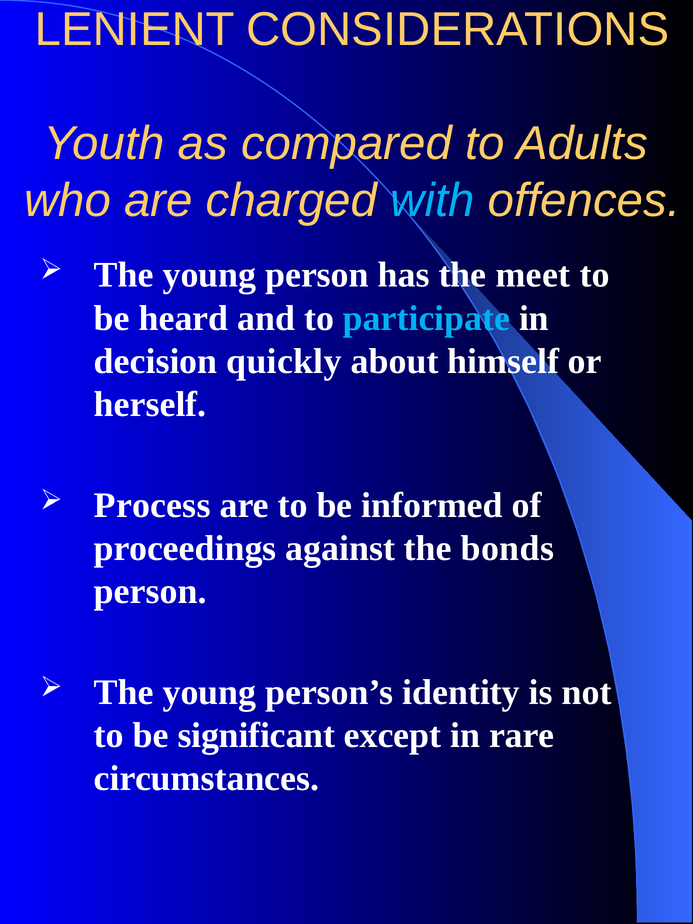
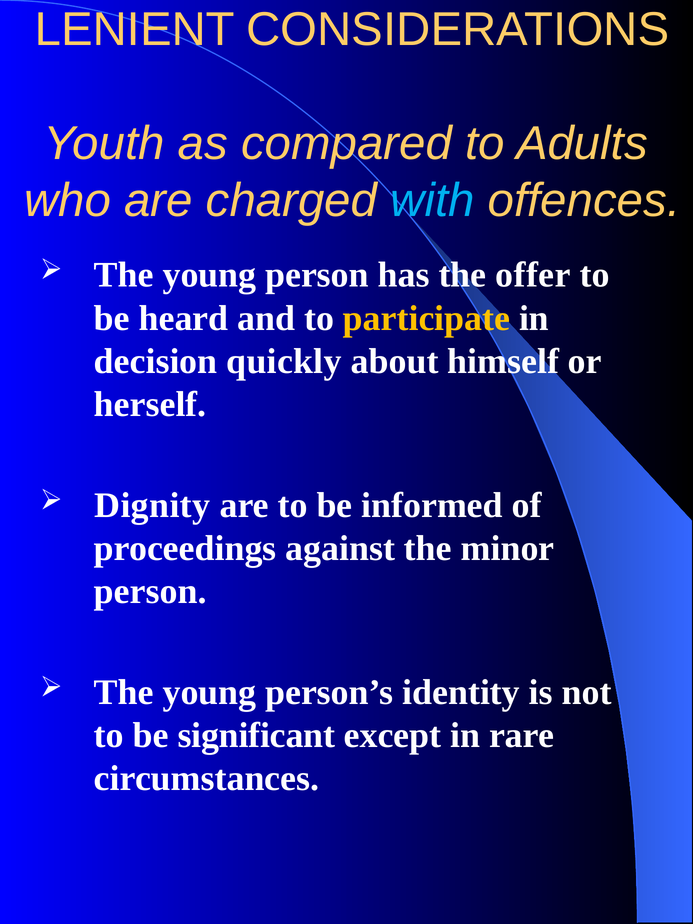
meet: meet -> offer (533, 275)
participate colour: light blue -> yellow (426, 318)
Process: Process -> Dignity (152, 505)
bonds: bonds -> minor (508, 548)
